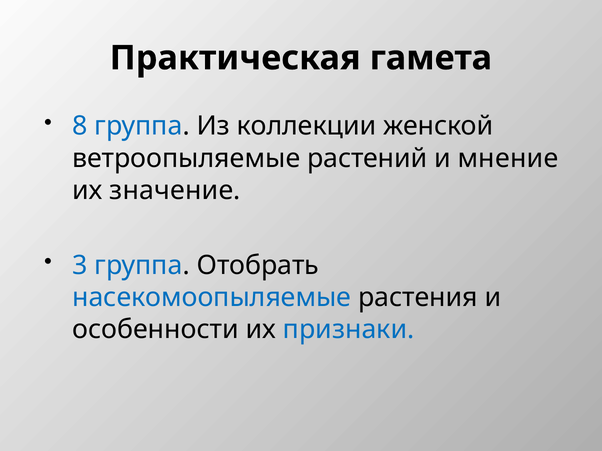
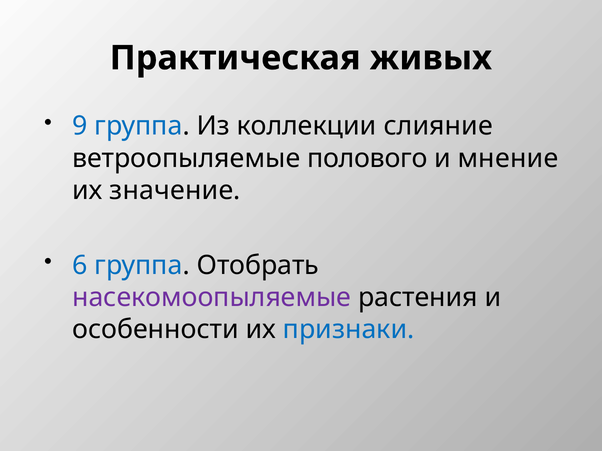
гамета: гамета -> живых (431, 58)
8: 8 -> 9 (80, 126)
женской: женской -> слияние (438, 126)
растений: растений -> полового (367, 158)
3: 3 -> 6 (80, 266)
насекомоопыляемые colour: blue -> purple (212, 298)
